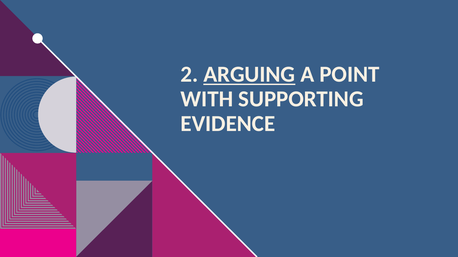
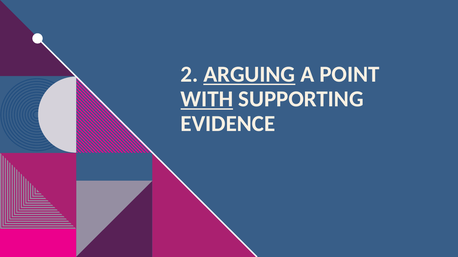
WITH underline: none -> present (207, 99)
